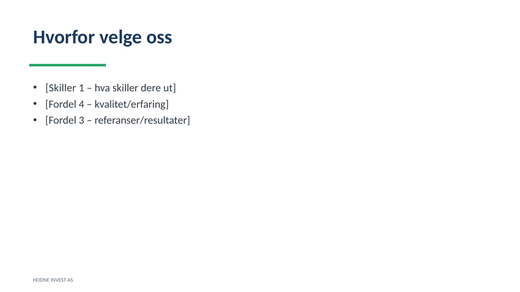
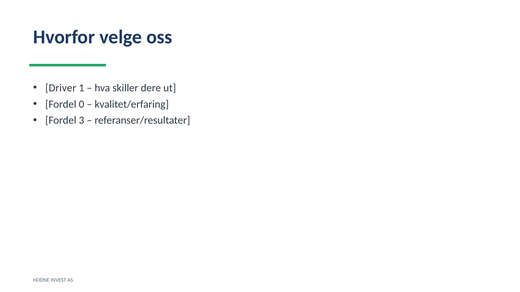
Skiller: Skiller -> Driver (61, 88)
4: 4 -> 0 (82, 104)
